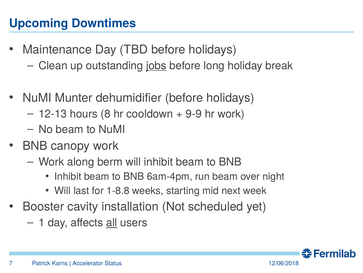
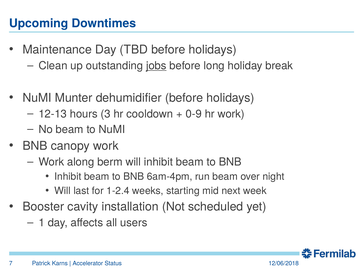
8: 8 -> 3 (106, 114)
9-9: 9-9 -> 0-9 (194, 114)
1-8.8: 1-8.8 -> 1-2.4 (118, 190)
all underline: present -> none (112, 222)
